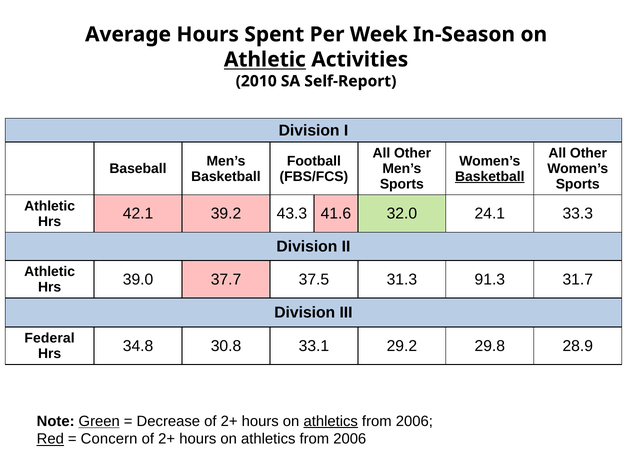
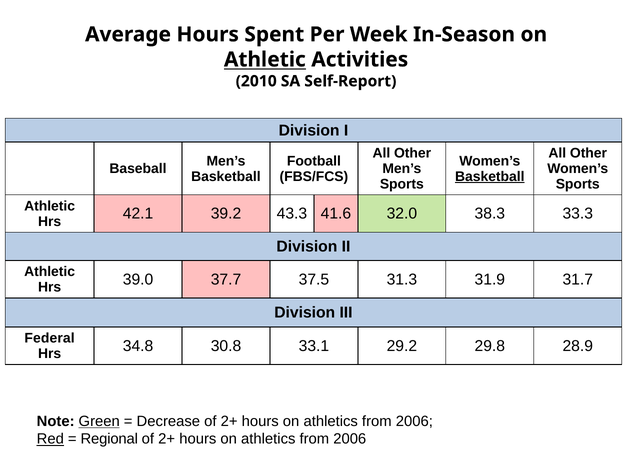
24.1: 24.1 -> 38.3 (490, 213)
91.3: 91.3 -> 31.9 (490, 279)
athletics underline: present -> none (331, 421)
Concern: Concern -> Regional (109, 438)
